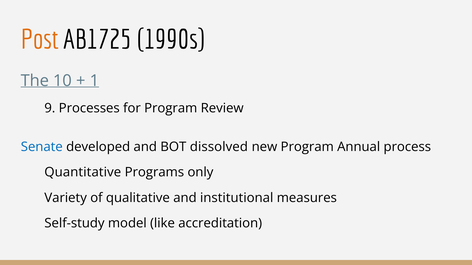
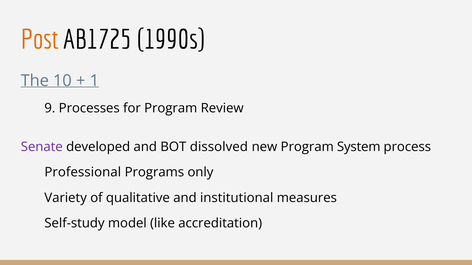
Senate colour: blue -> purple (42, 147)
Annual: Annual -> System (359, 147)
Quantitative: Quantitative -> Professional (83, 173)
